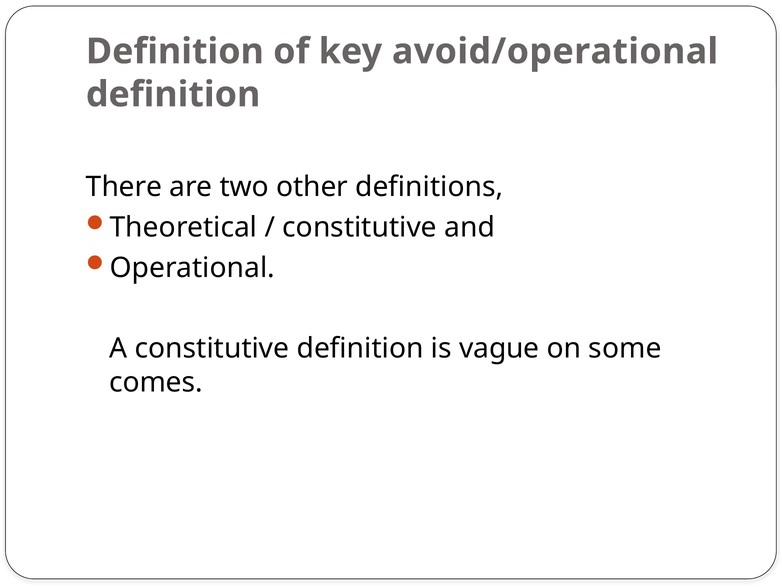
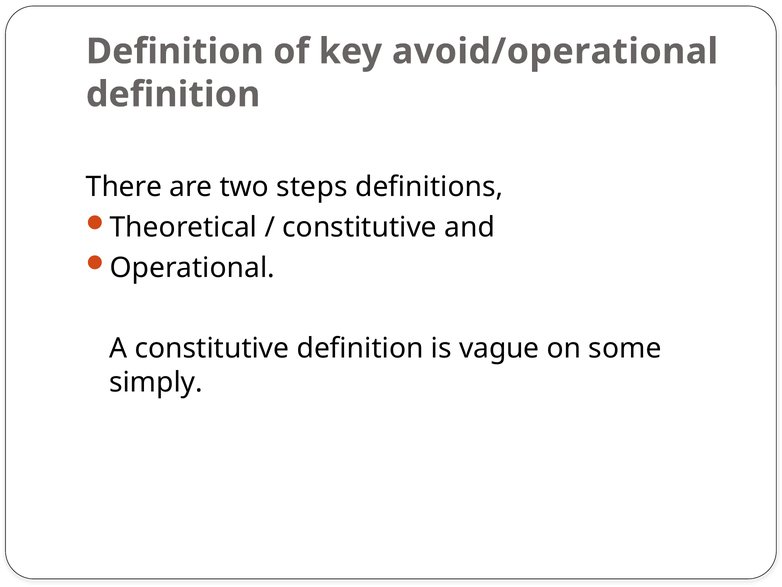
other: other -> steps (312, 187)
comes: comes -> simply (156, 382)
